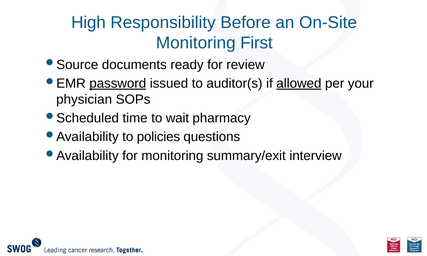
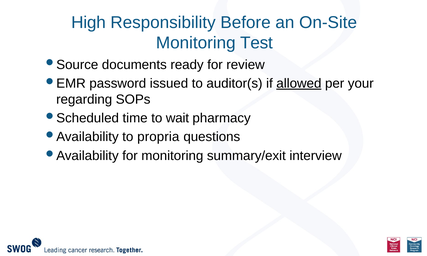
First: First -> Test (256, 43)
password underline: present -> none (118, 84)
physician: physician -> regarding (84, 99)
policies: policies -> propria (158, 137)
